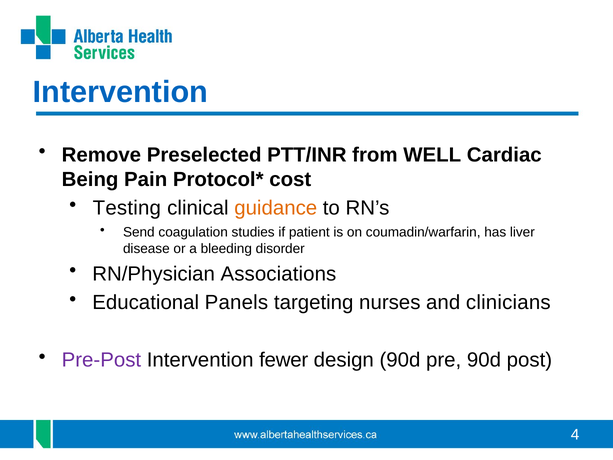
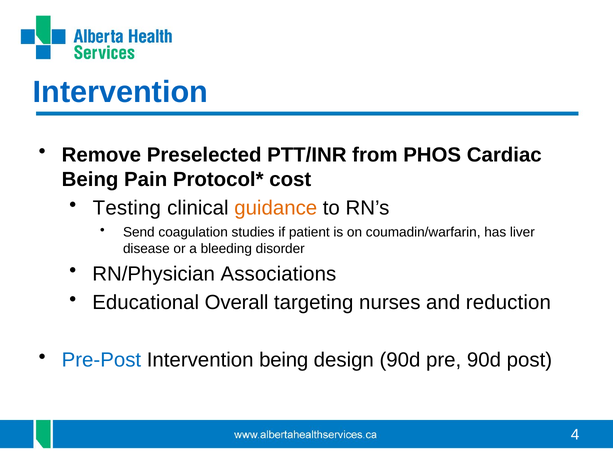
WELL: WELL -> PHOS (432, 155)
Panels: Panels -> Overall (237, 302)
clinicians: clinicians -> reduction (508, 302)
Pre-Post colour: purple -> blue (101, 360)
Intervention fewer: fewer -> being (284, 360)
